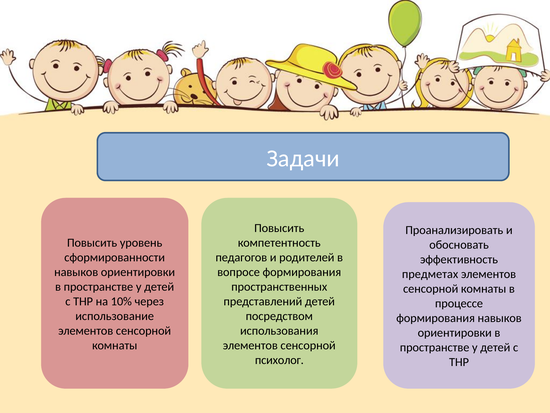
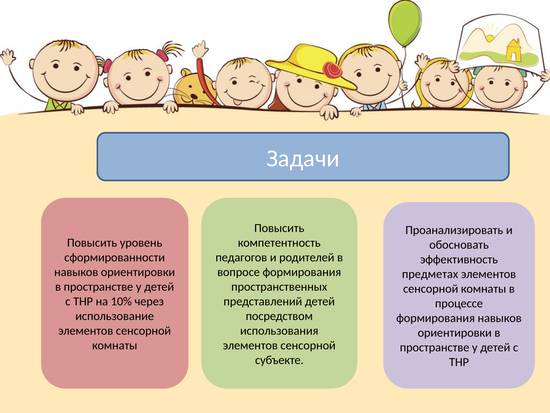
психолог: психолог -> субъекте (279, 360)
